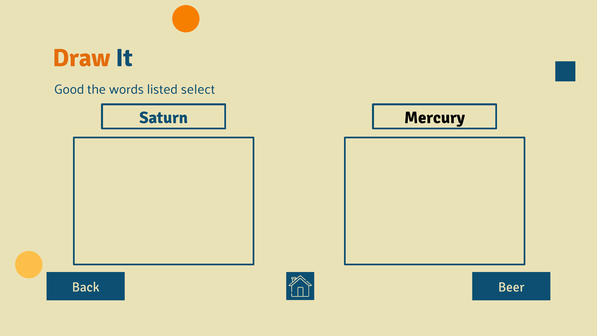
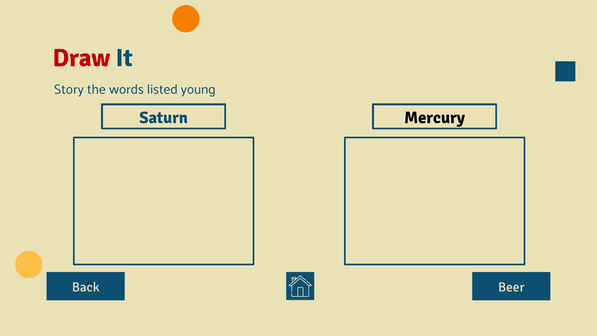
Draw colour: orange -> red (81, 58)
Good: Good -> Story (69, 89)
select: select -> young (198, 89)
